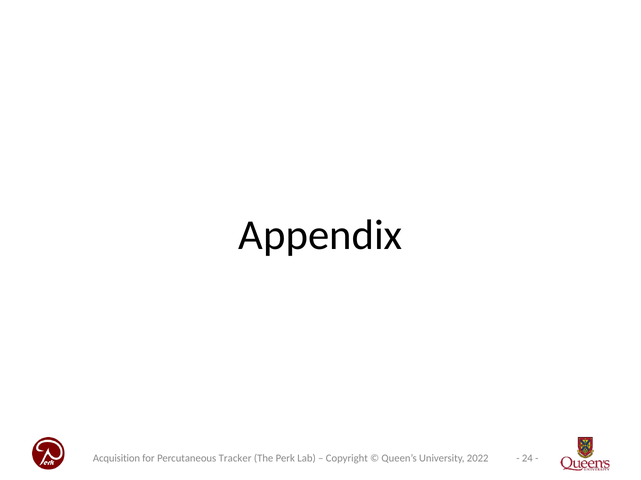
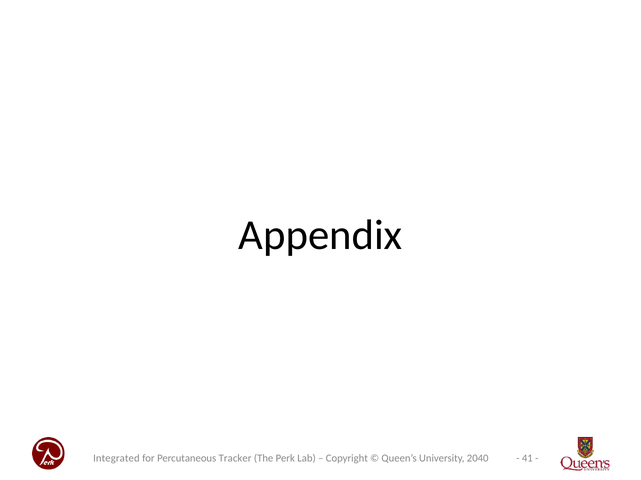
24: 24 -> 41 (527, 459)
Acquisition: Acquisition -> Integrated (116, 459)
2022: 2022 -> 2040 (478, 459)
